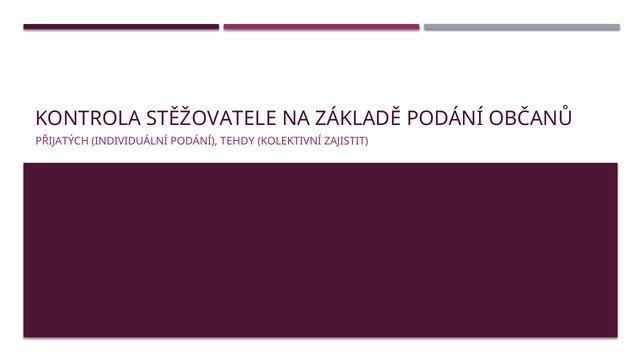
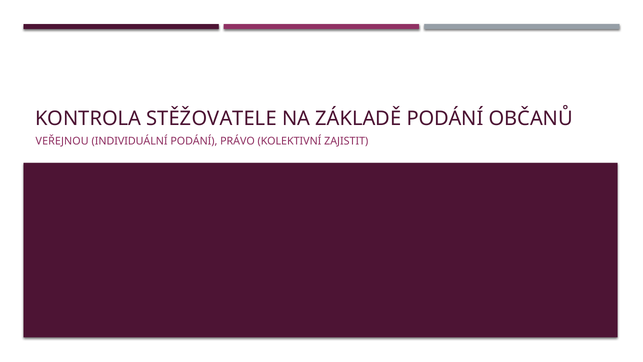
PŘIJATÝCH: PŘIJATÝCH -> VEŘEJNOU (62, 141)
TEHDY: TEHDY -> PRÁVO (237, 141)
